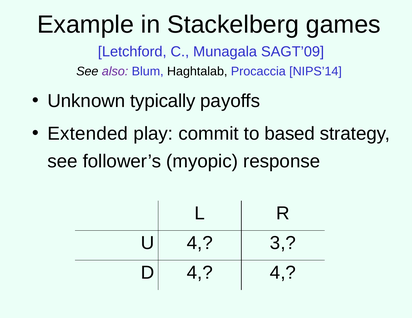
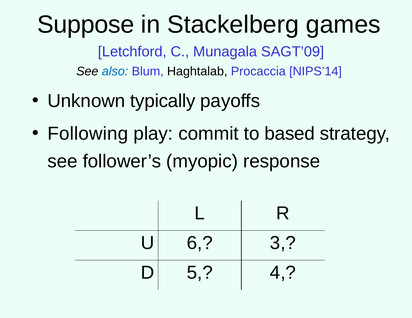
Example: Example -> Suppose (86, 24)
also colour: purple -> blue (115, 71)
Extended: Extended -> Following (88, 134)
U 4: 4 -> 6 (200, 243)
D 4: 4 -> 5 (200, 273)
